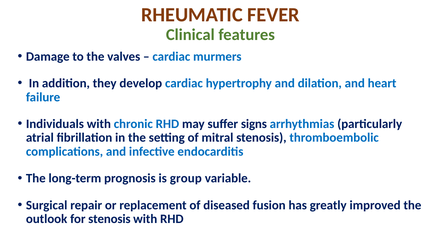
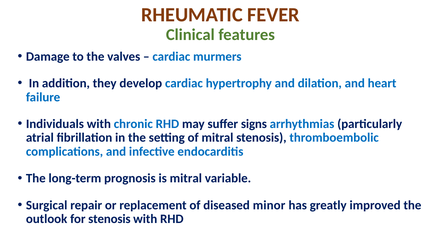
is group: group -> mitral (186, 178)
fusion: fusion -> minor (269, 205)
